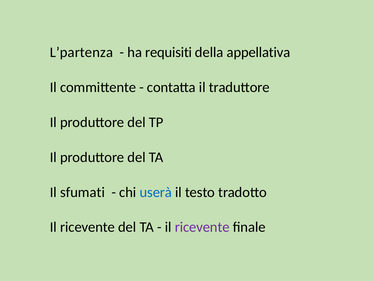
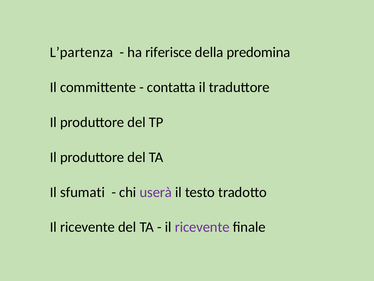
requisiti: requisiti -> riferisce (169, 52)
appellativa: appellativa -> predomina (258, 52)
userà colour: blue -> purple (156, 192)
